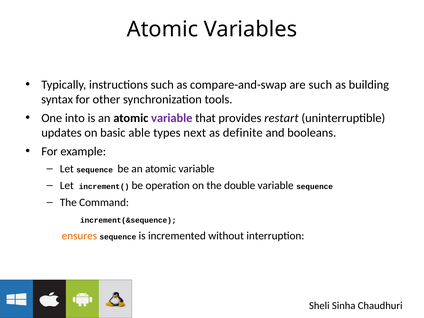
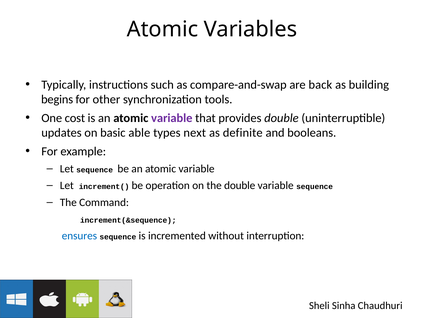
are such: such -> back (320, 85)
syntax: syntax -> begins (57, 99)
into: into -> cost (75, 118)
provides restart: restart -> double (281, 118)
ensures colour: orange -> blue (79, 236)
